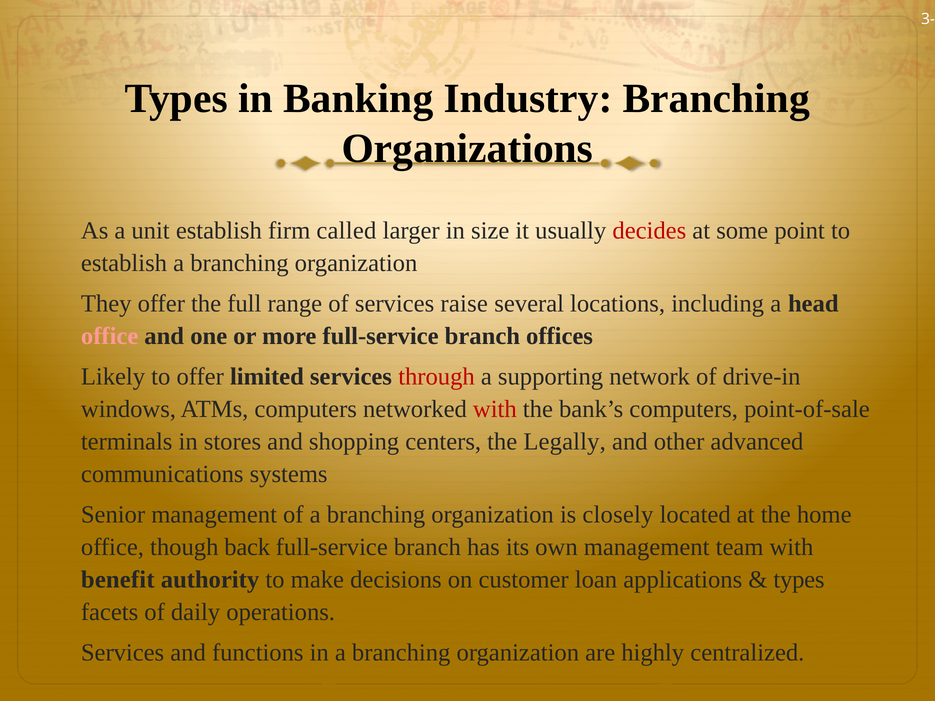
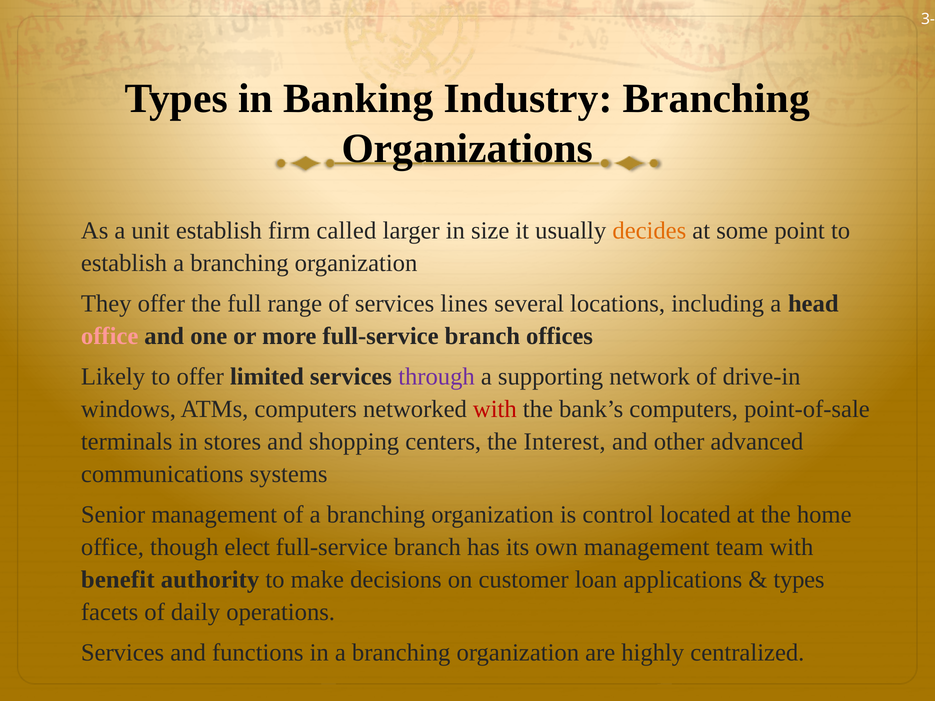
decides colour: red -> orange (649, 231)
raise: raise -> lines (464, 304)
through colour: red -> purple (437, 377)
Legally: Legally -> Interest (565, 442)
closely: closely -> control (618, 515)
back: back -> elect (247, 547)
